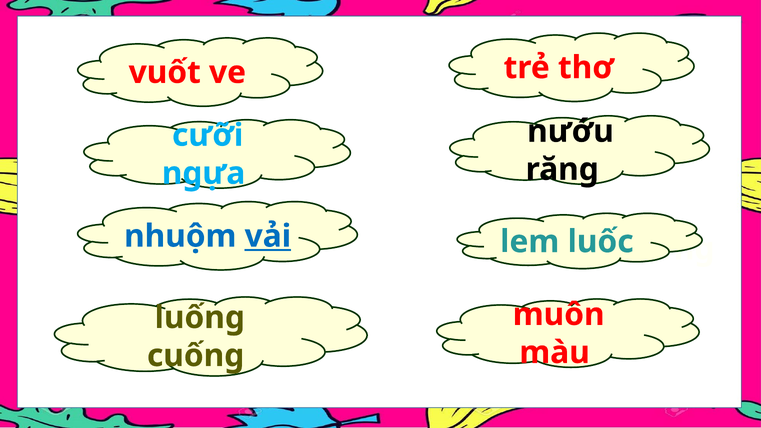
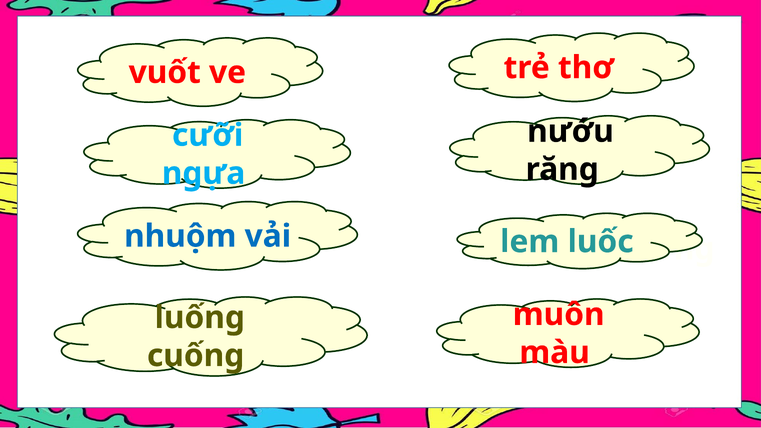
vải underline: present -> none (268, 236)
